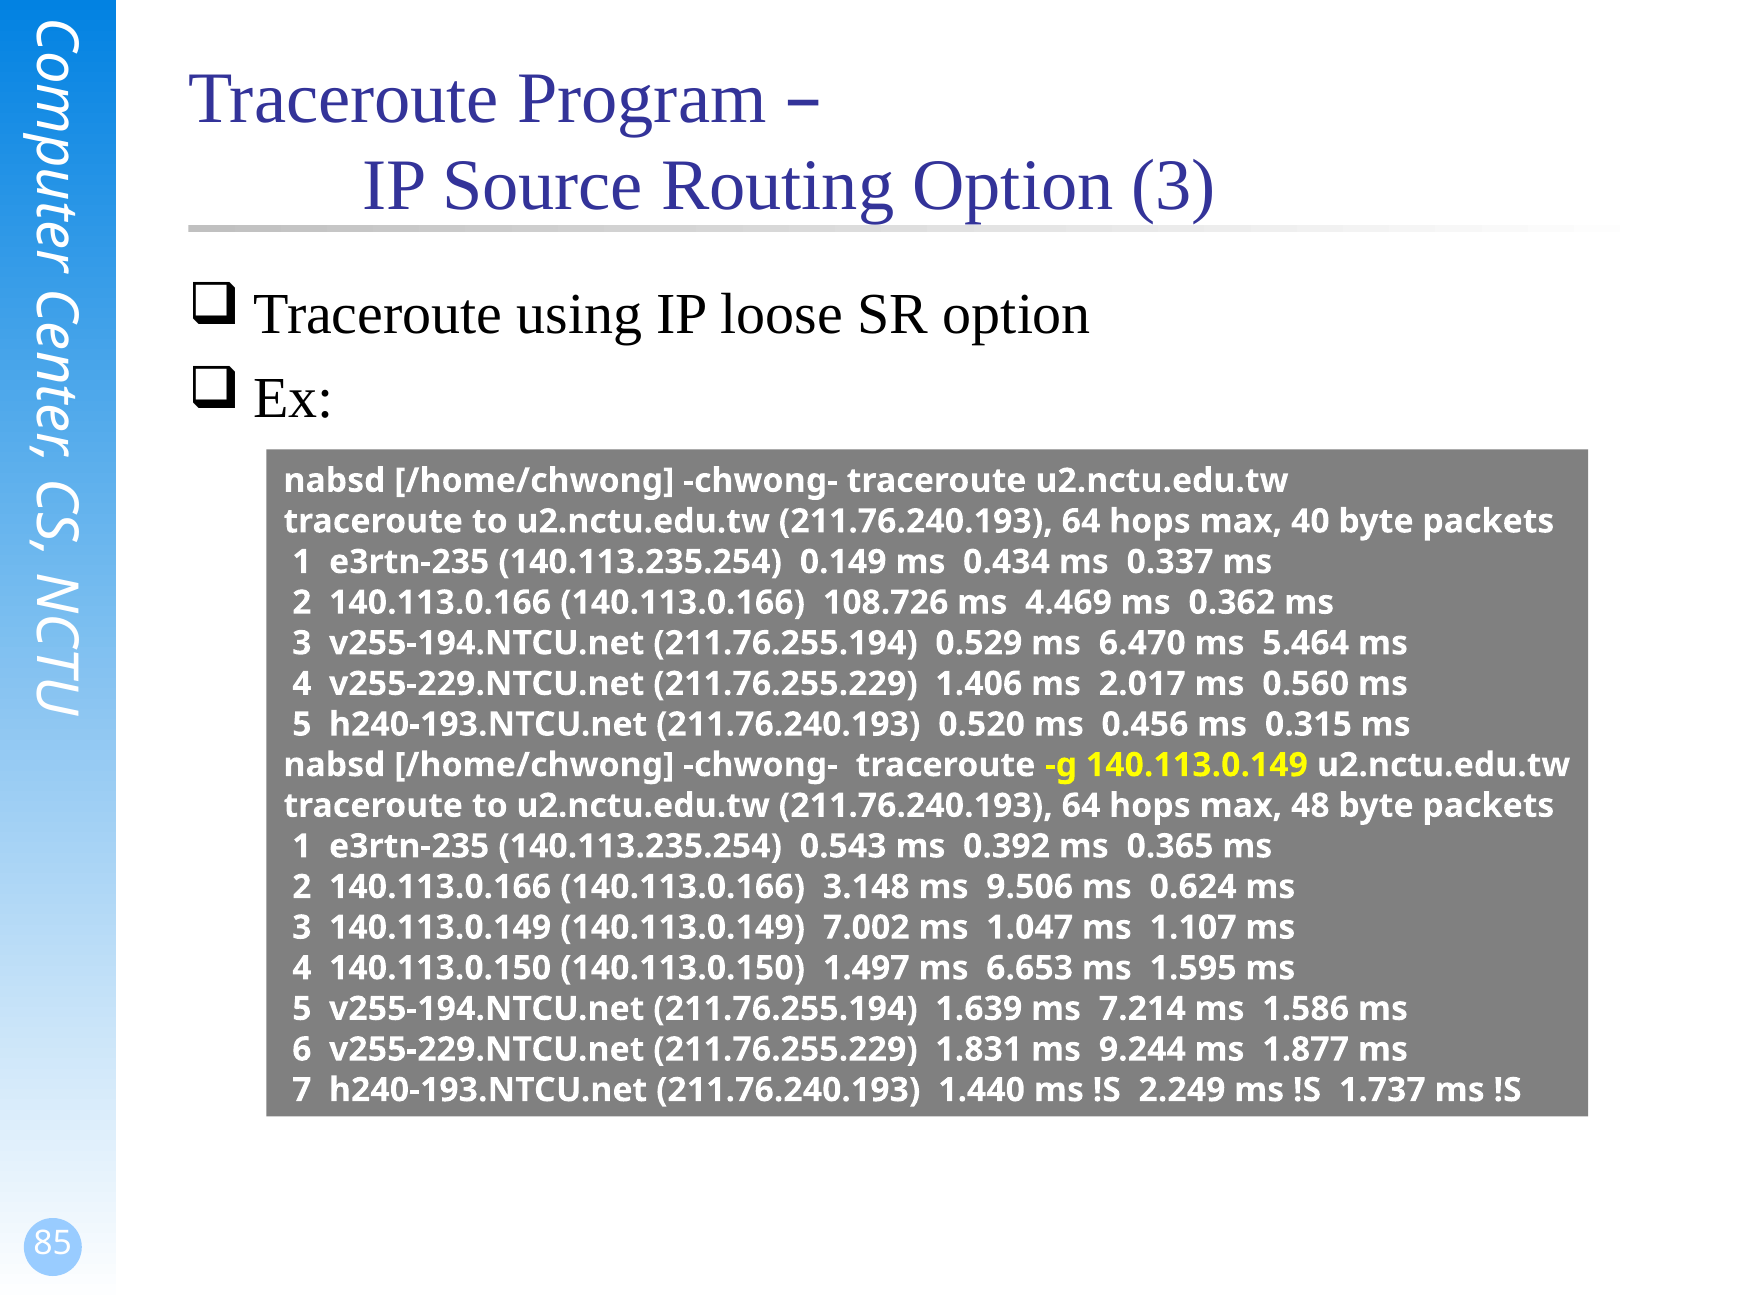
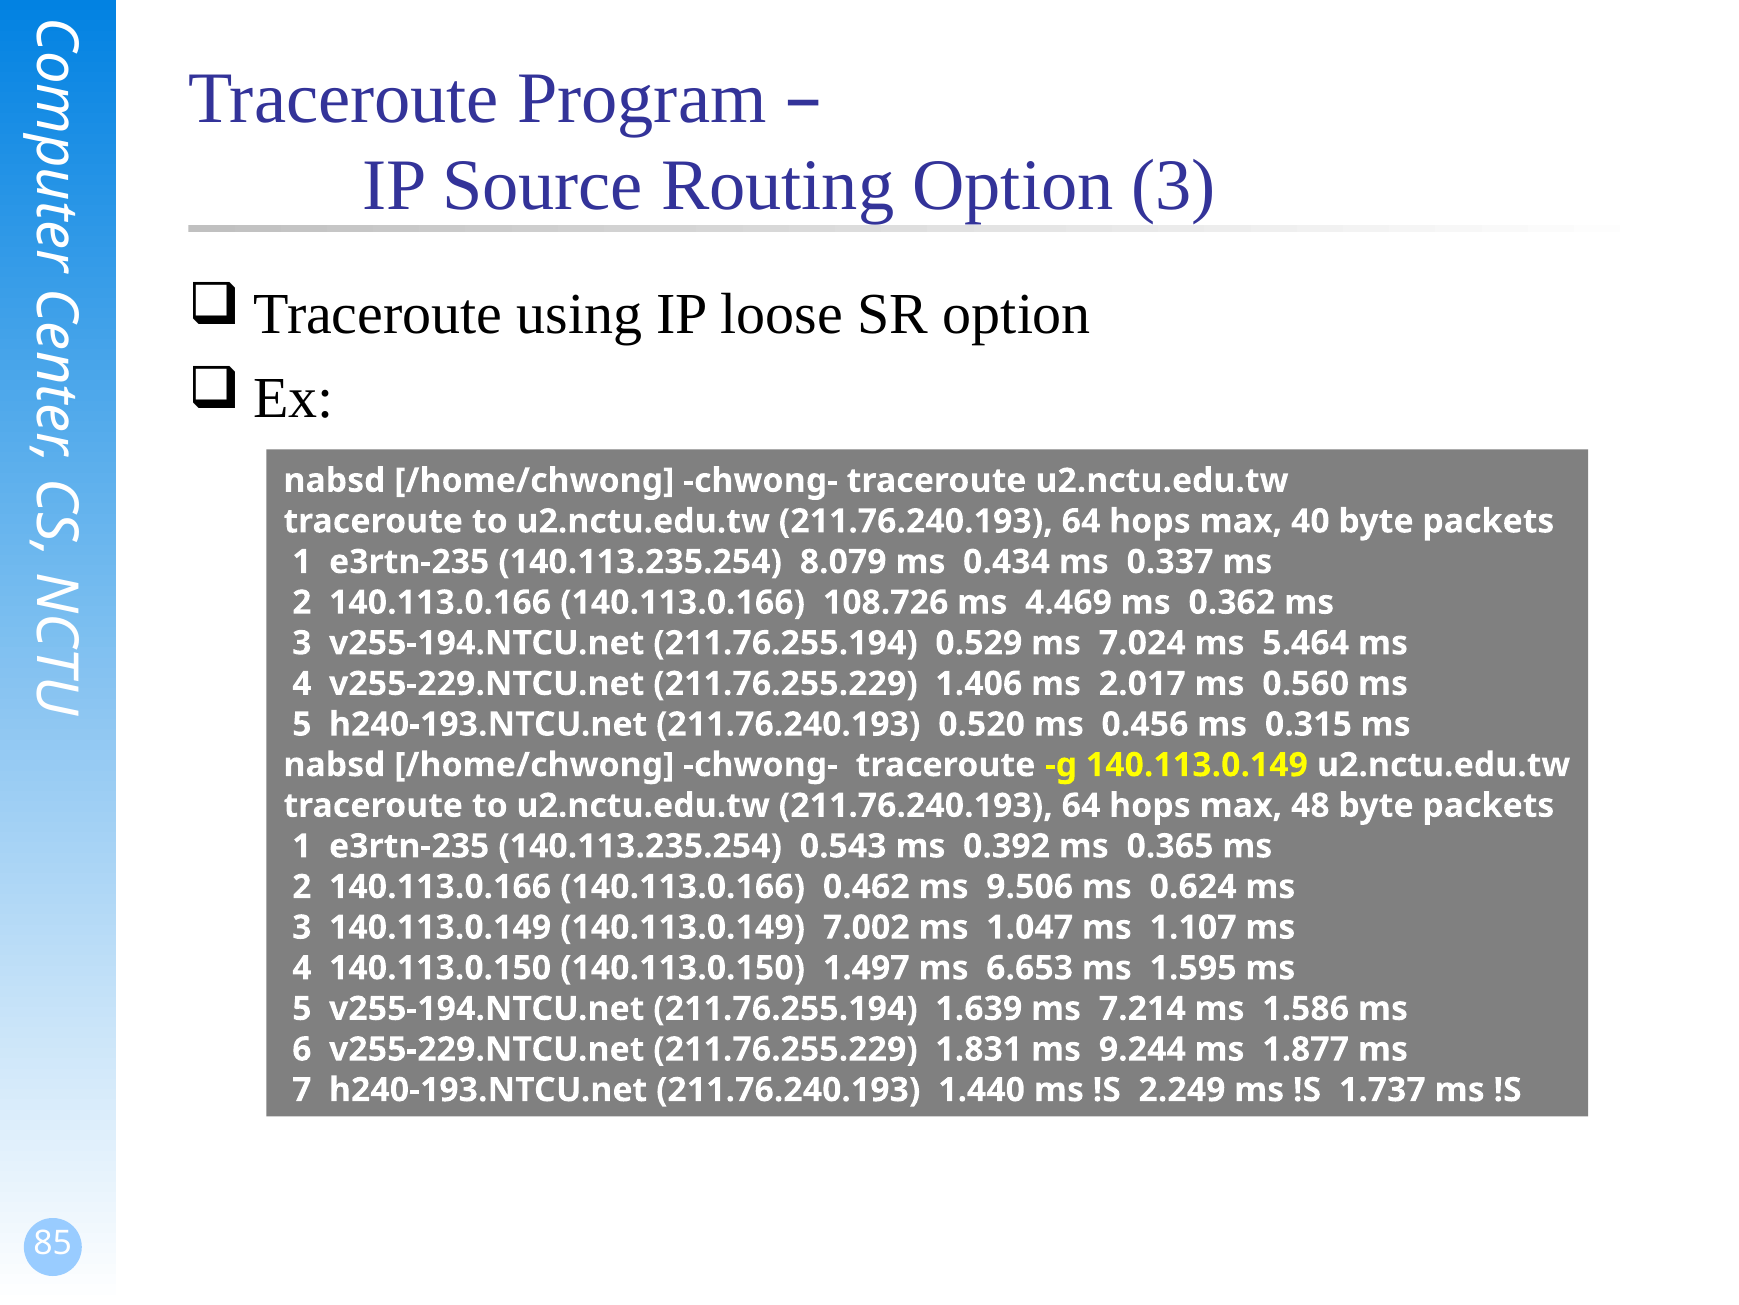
0.149: 0.149 -> 8.079 (843, 562)
6.470: 6.470 -> 7.024 (1142, 643)
3.148: 3.148 -> 0.462 (866, 886)
